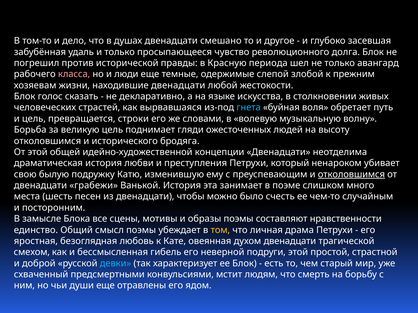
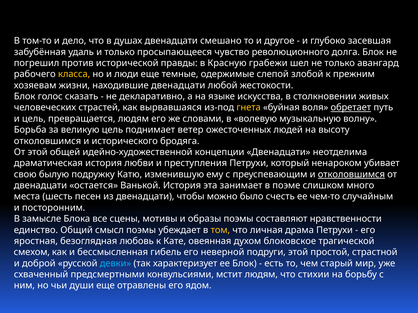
периода: периода -> грабежи (268, 63)
класса colour: pink -> yellow (74, 74)
гнета colour: light blue -> yellow (249, 108)
обретает underline: none -> present (351, 108)
превращается строки: строки -> людям (133, 119)
гляди: гляди -> ветер (191, 130)
грабежи: грабежи -> остается (94, 186)
духом двенадцати: двенадцати -> блоковское (290, 241)
смерть: смерть -> стихии (314, 275)
